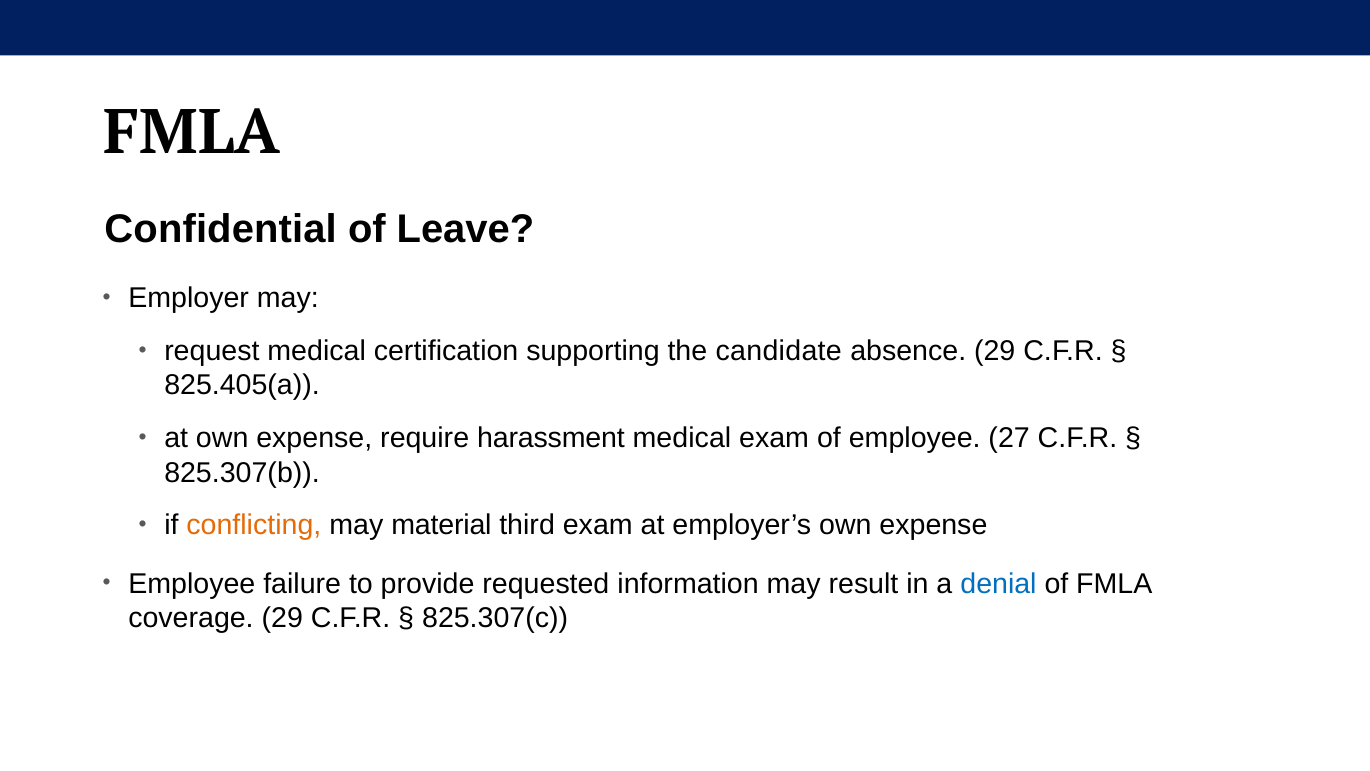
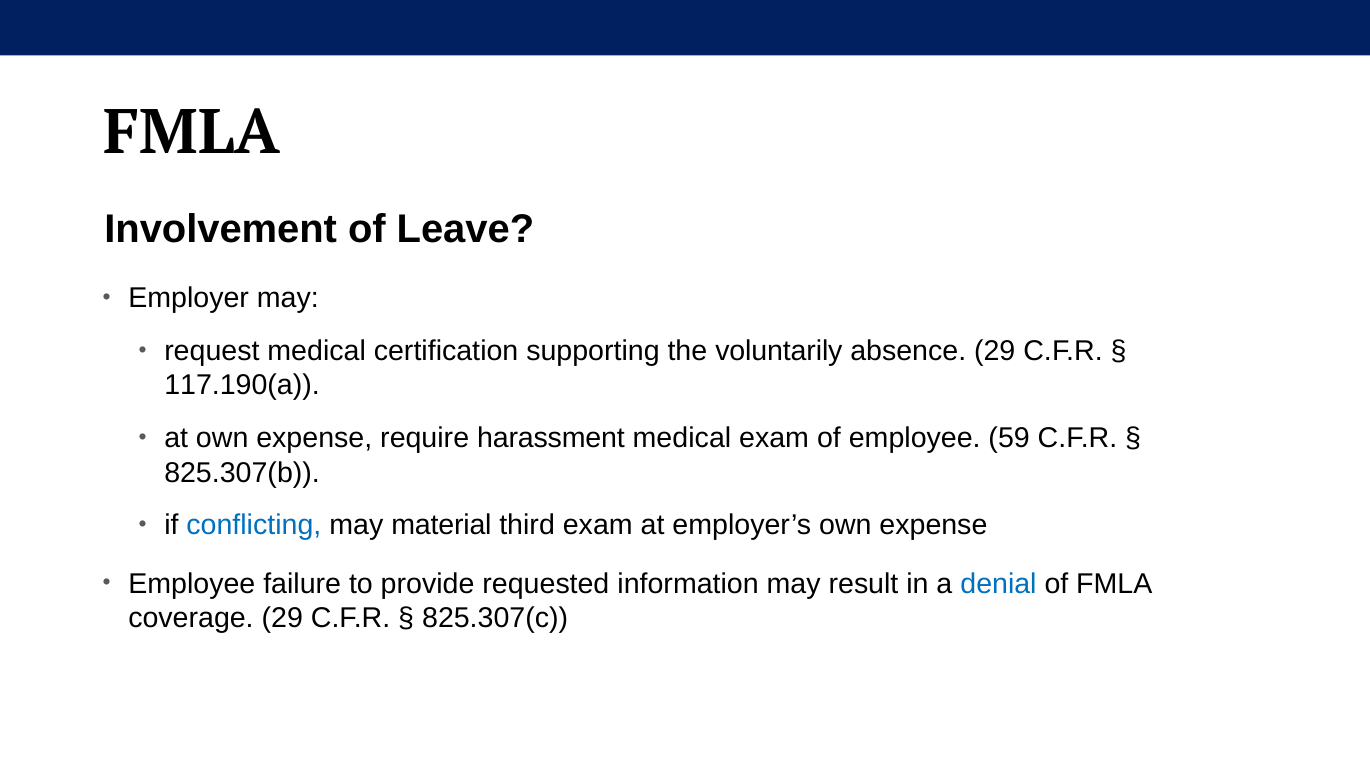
Confidential: Confidential -> Involvement (221, 229)
candidate: candidate -> voluntarily (779, 351)
825.405(a: 825.405(a -> 117.190(a (242, 385)
27: 27 -> 59 (1009, 438)
conflicting colour: orange -> blue (254, 525)
